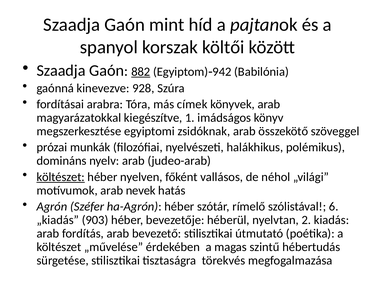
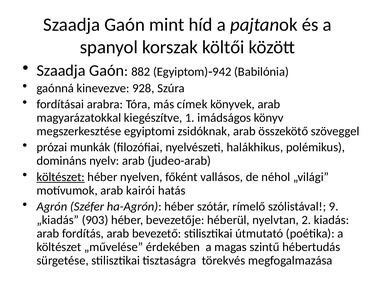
882 underline: present -> none (141, 72)
nevek: nevek -> kairói (141, 191)
6: 6 -> 9 (334, 207)
